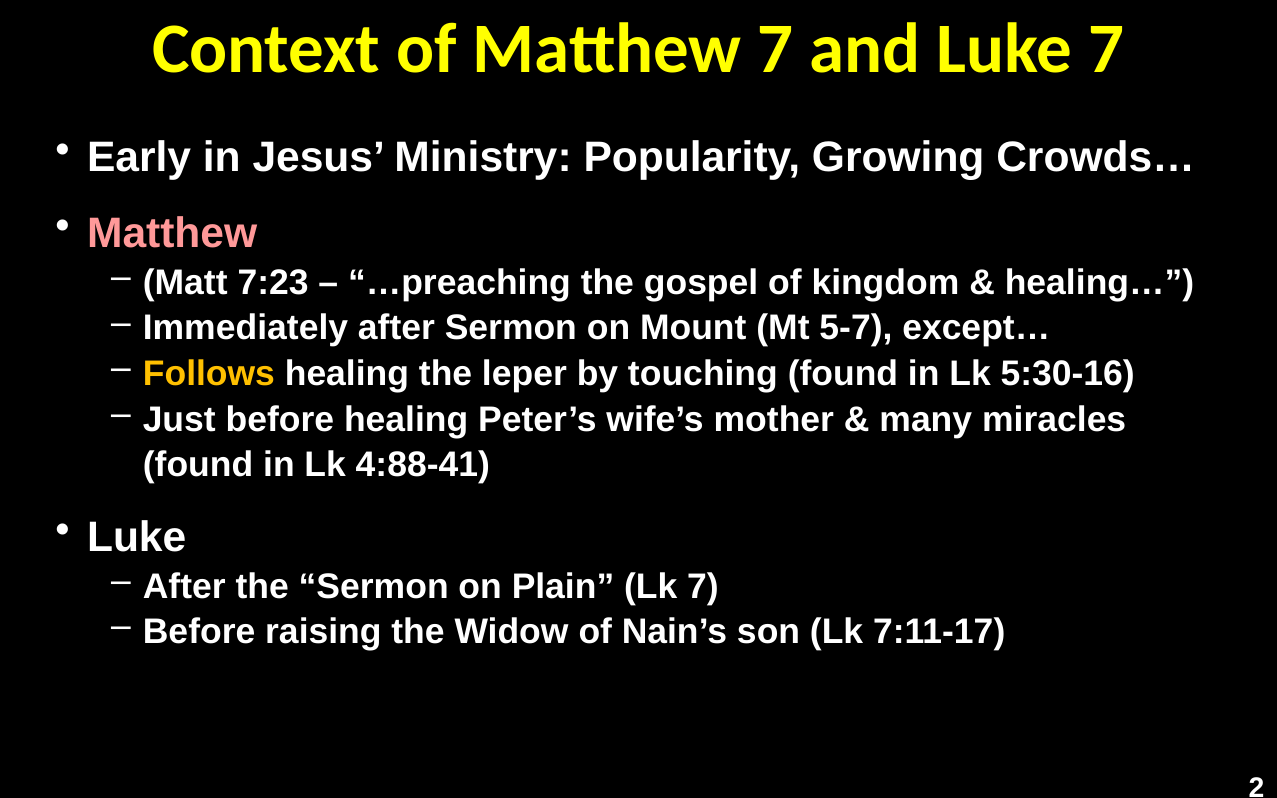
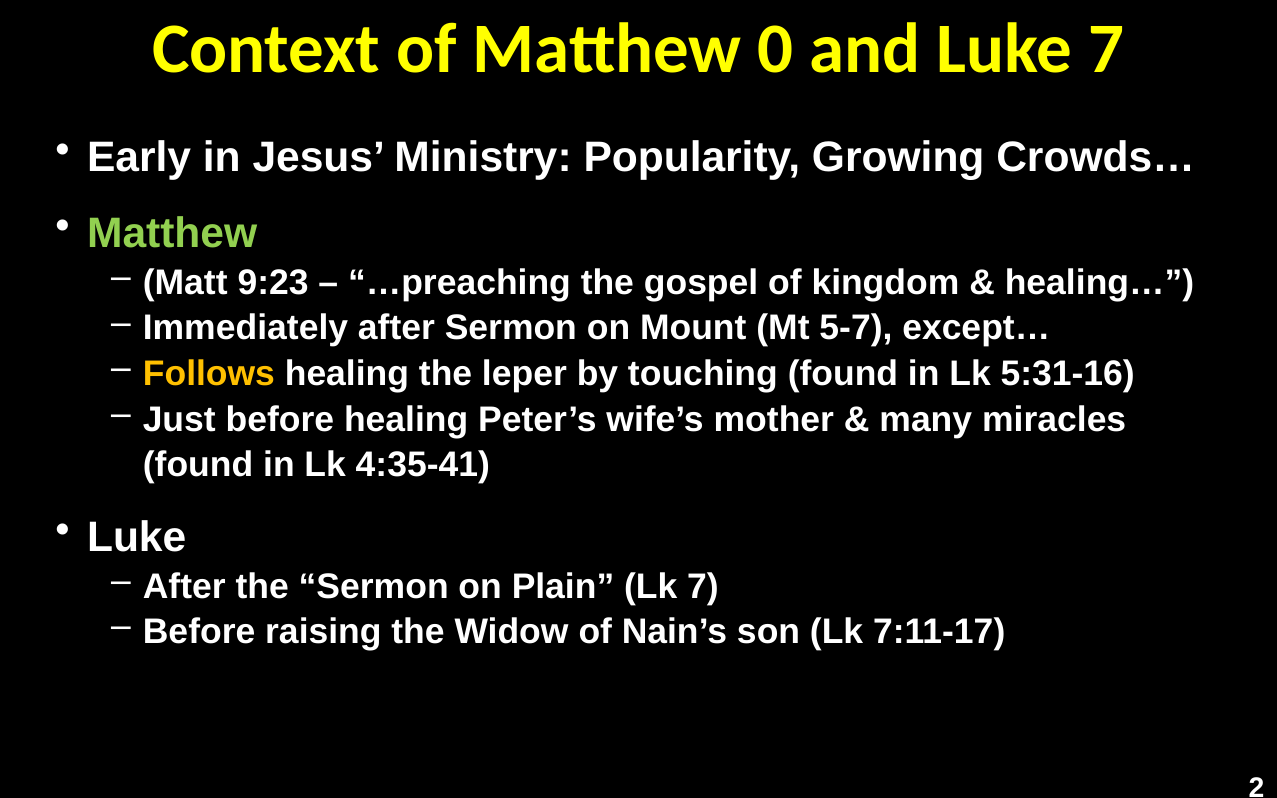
Matthew 7: 7 -> 0 (776, 49)
Matthew colour: pink -> light green (172, 233)
7:23: 7:23 -> 9:23 (273, 283)
5:30-16: 5:30-16 -> 5:31-16 (1068, 374)
4:88-41: 4:88-41 -> 4:35-41 (423, 465)
